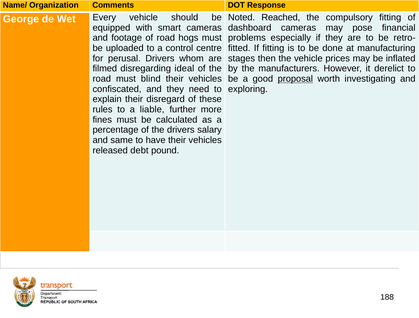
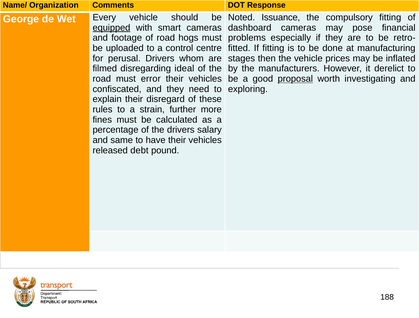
Reached: Reached -> Issuance (281, 17)
equipped underline: none -> present (111, 28)
blind: blind -> error (151, 79)
liable: liable -> strain (152, 109)
